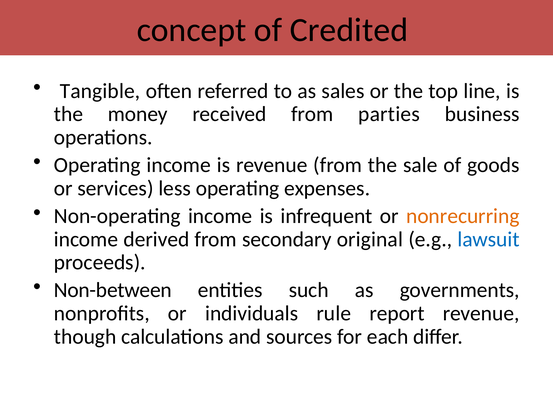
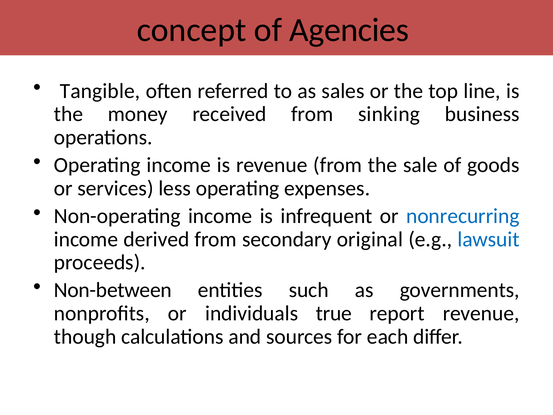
Credited: Credited -> Agencies (349, 30)
parties: parties -> sinking (389, 114)
nonrecurring colour: orange -> blue (463, 216)
rule: rule -> true (334, 313)
